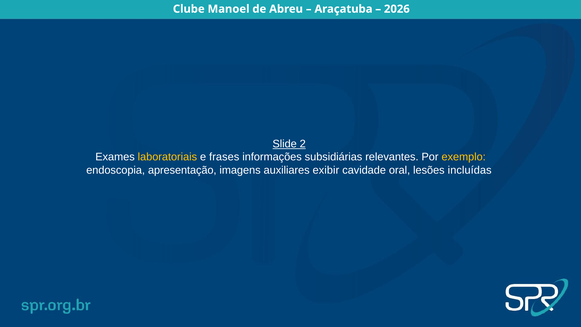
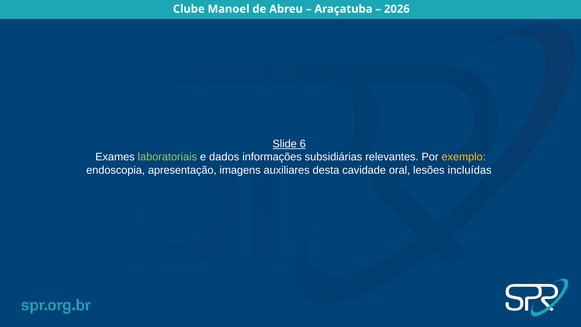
2: 2 -> 6 (303, 144)
laboratoriais colour: yellow -> light green (167, 157)
frases: frases -> dados (224, 157)
exibir: exibir -> desta (326, 170)
